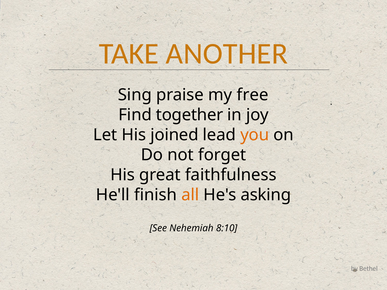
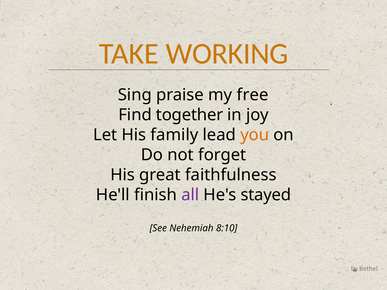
ANOTHER: ANOTHER -> WORKING (227, 54)
joined: joined -> family (174, 135)
all colour: orange -> purple (190, 195)
asking: asking -> stayed (266, 195)
